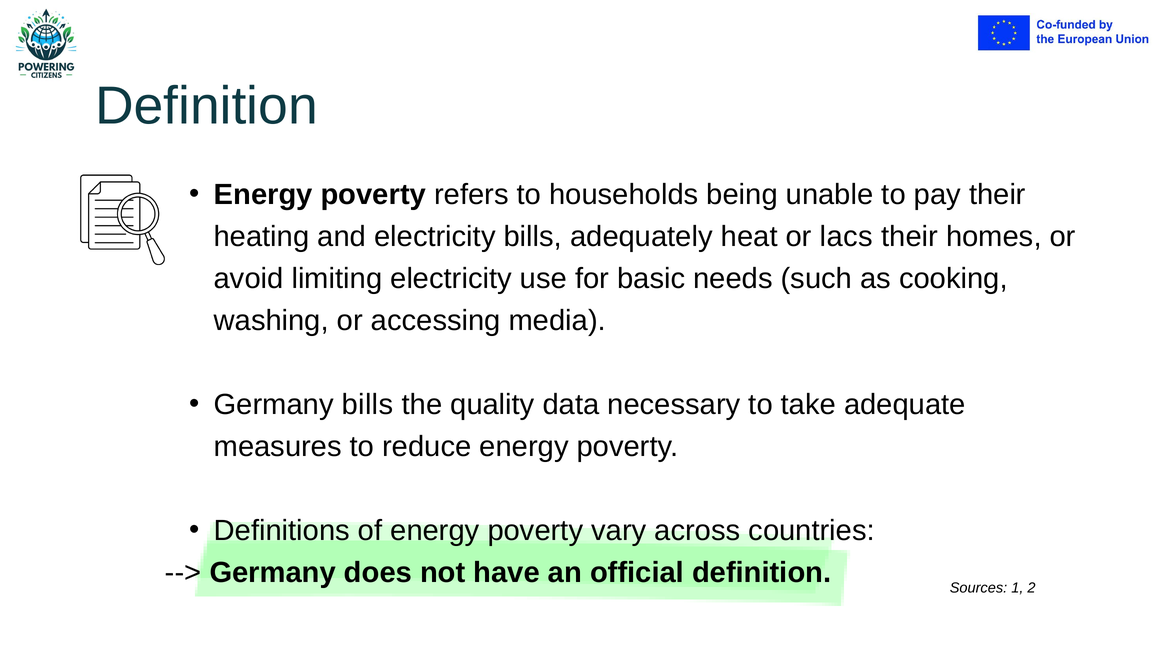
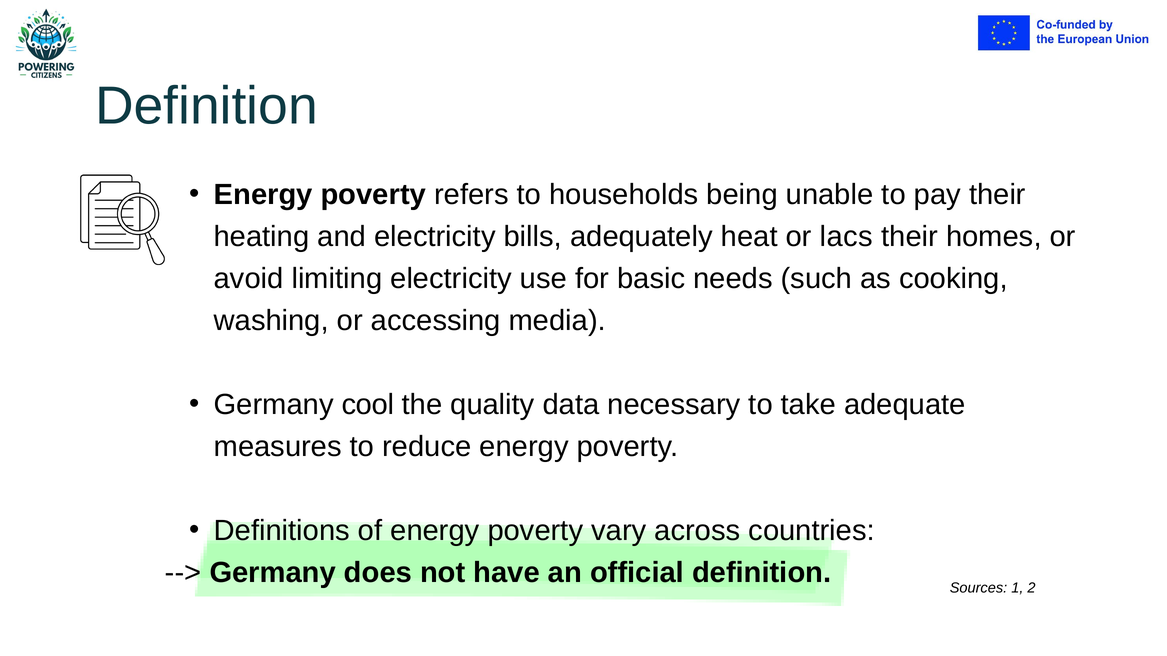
Germany bills: bills -> cool (368, 405)
